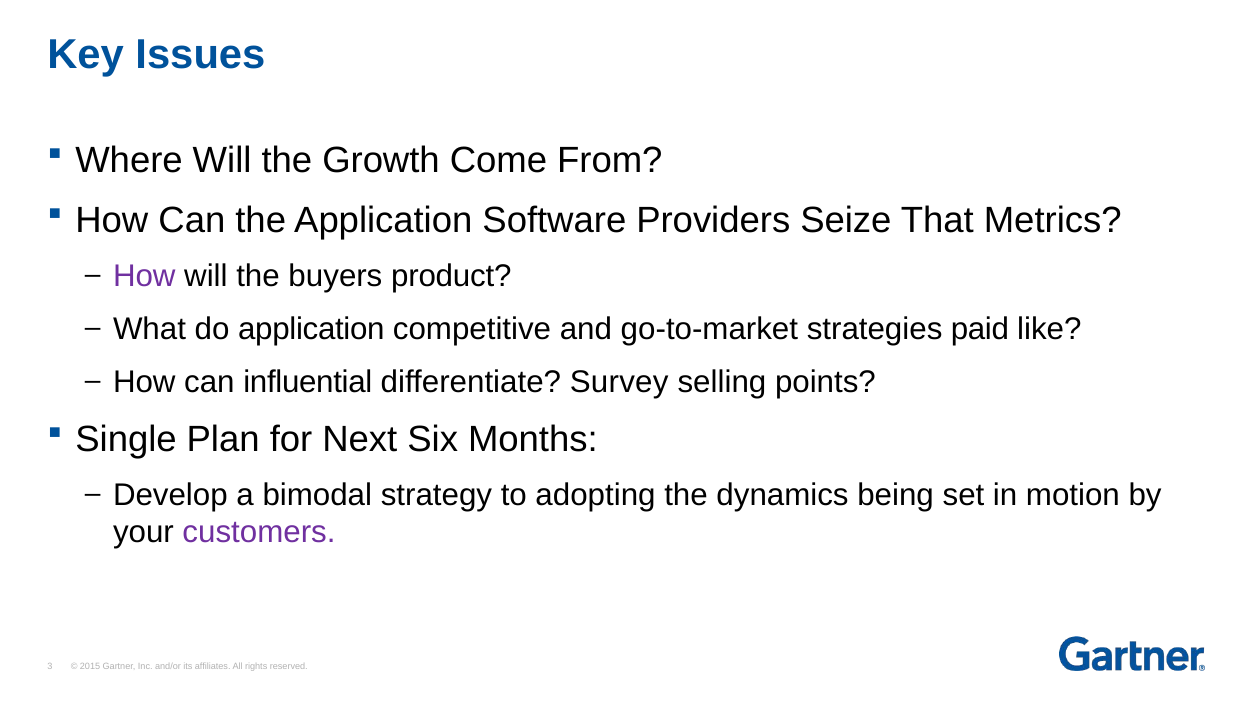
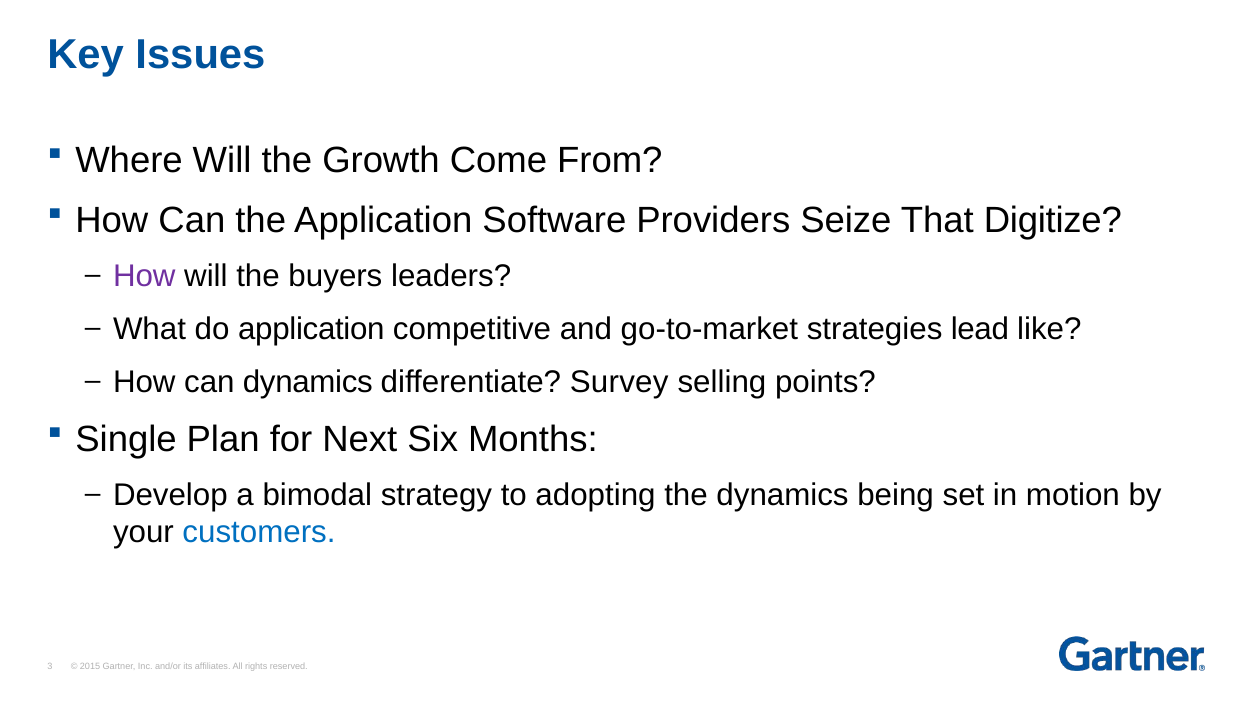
Metrics: Metrics -> Digitize (1053, 220)
product: product -> leaders (451, 276)
paid: paid -> lead (980, 329)
can influential: influential -> dynamics (308, 382)
customers colour: purple -> blue (259, 533)
